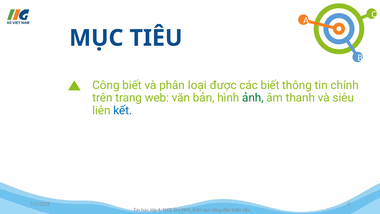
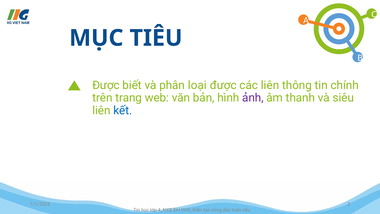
Công: Công -> Được (106, 85)
các biết: biết -> liên (270, 85)
ảnh colour: green -> purple (253, 98)
